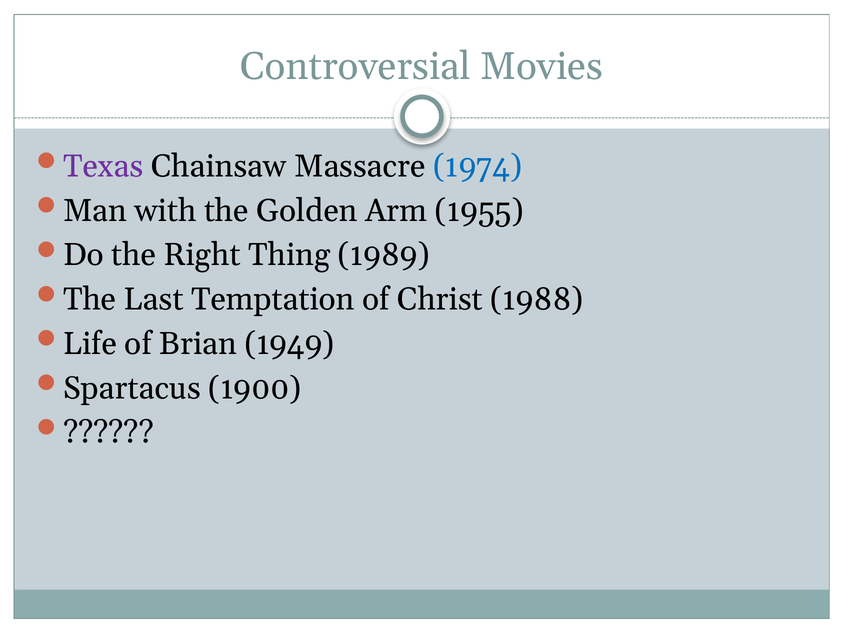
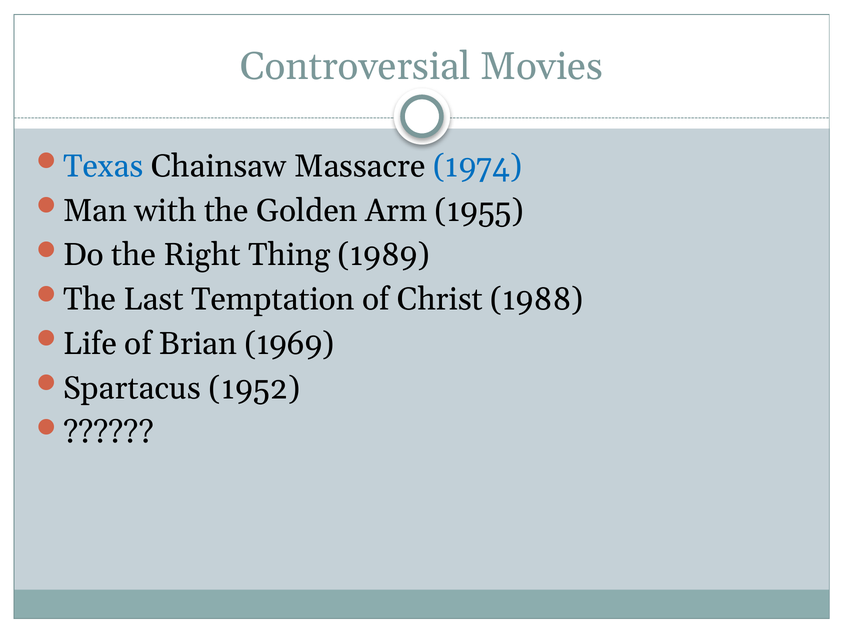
Texas colour: purple -> blue (103, 166)
1949: 1949 -> 1969 (289, 344)
1900: 1900 -> 1952 (255, 388)
